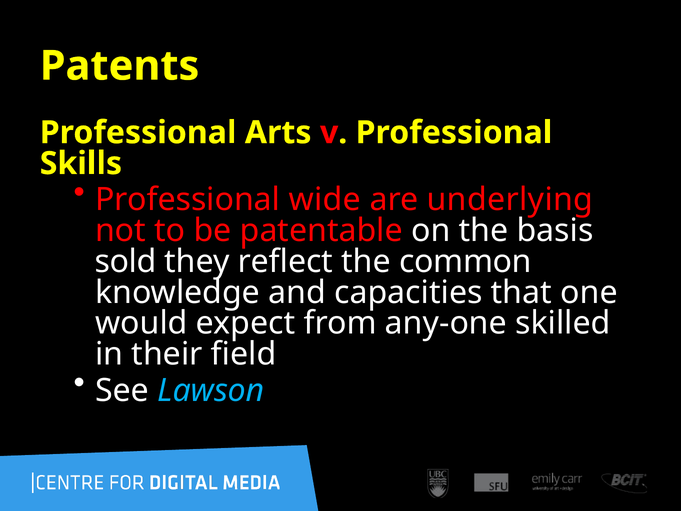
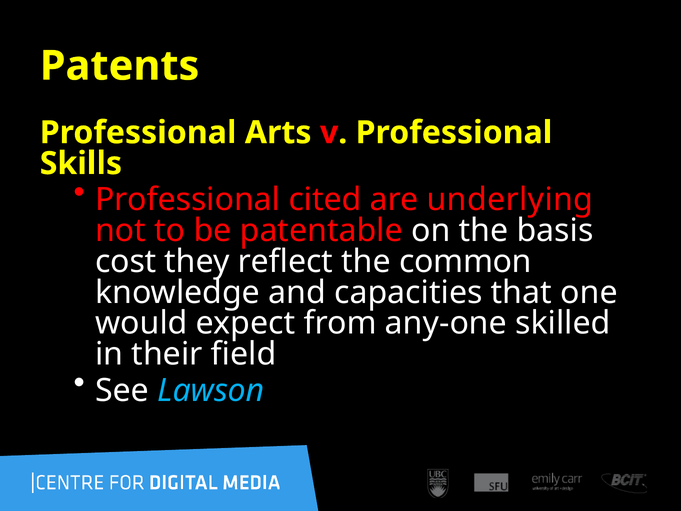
wide: wide -> cited (325, 200)
sold: sold -> cost (126, 261)
